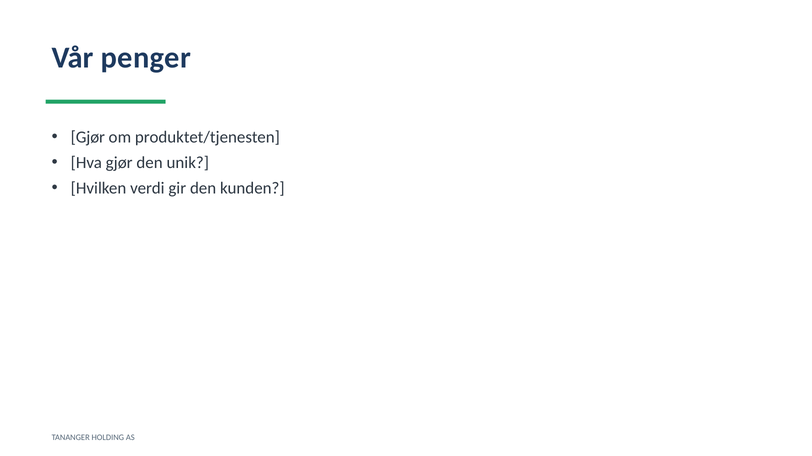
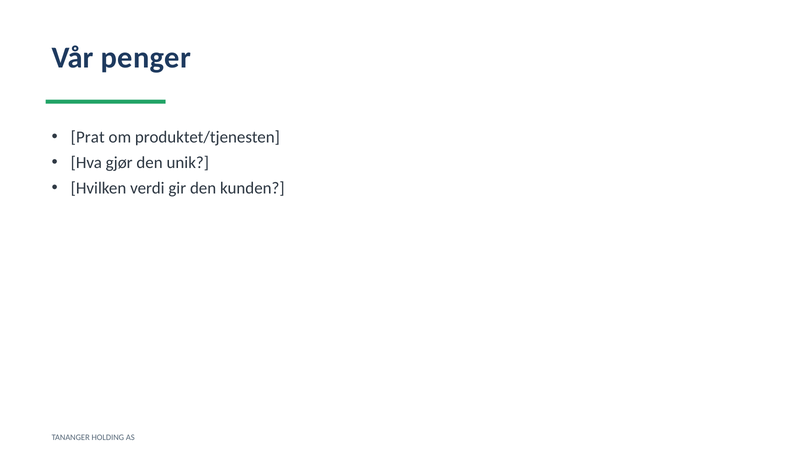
Gjør: Gjør -> Prat (88, 138)
